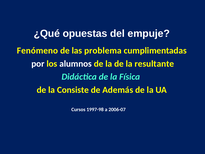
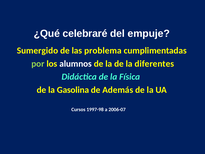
opuestas: opuestas -> celebraré (85, 33)
Fenómeno: Fenómeno -> Sumergido (37, 50)
por colour: white -> light green (38, 64)
resultante: resultante -> diferentes (154, 64)
Consiste: Consiste -> Gasolina (73, 90)
